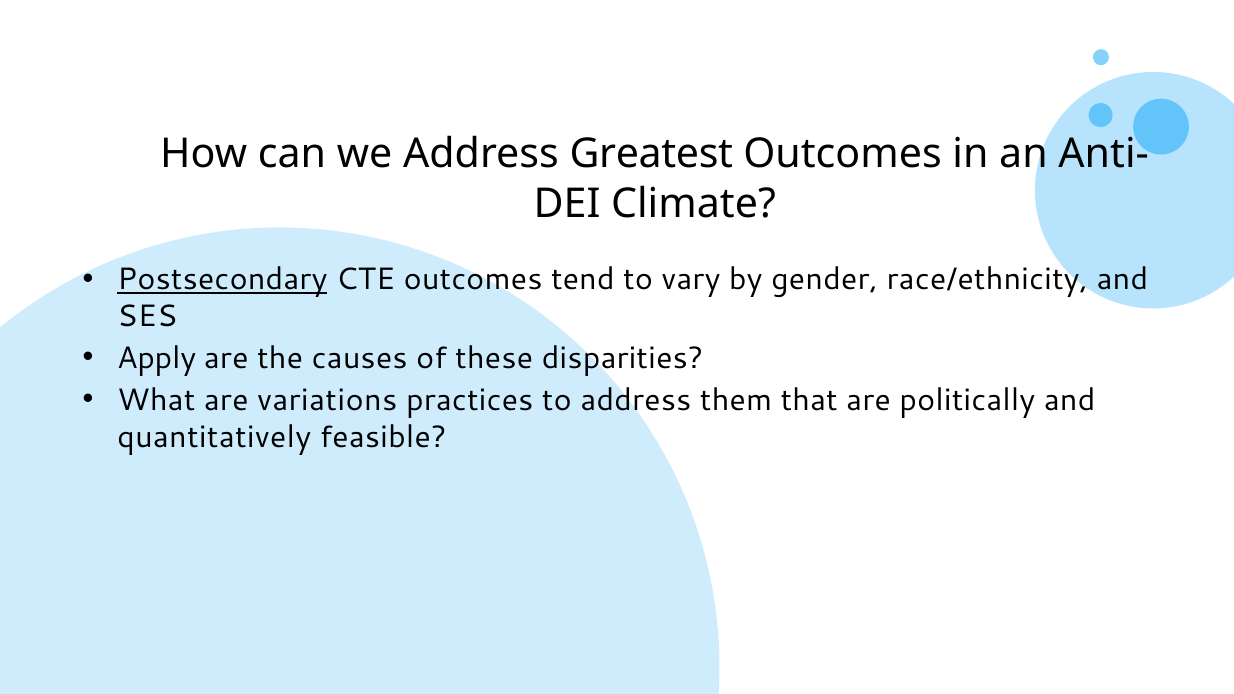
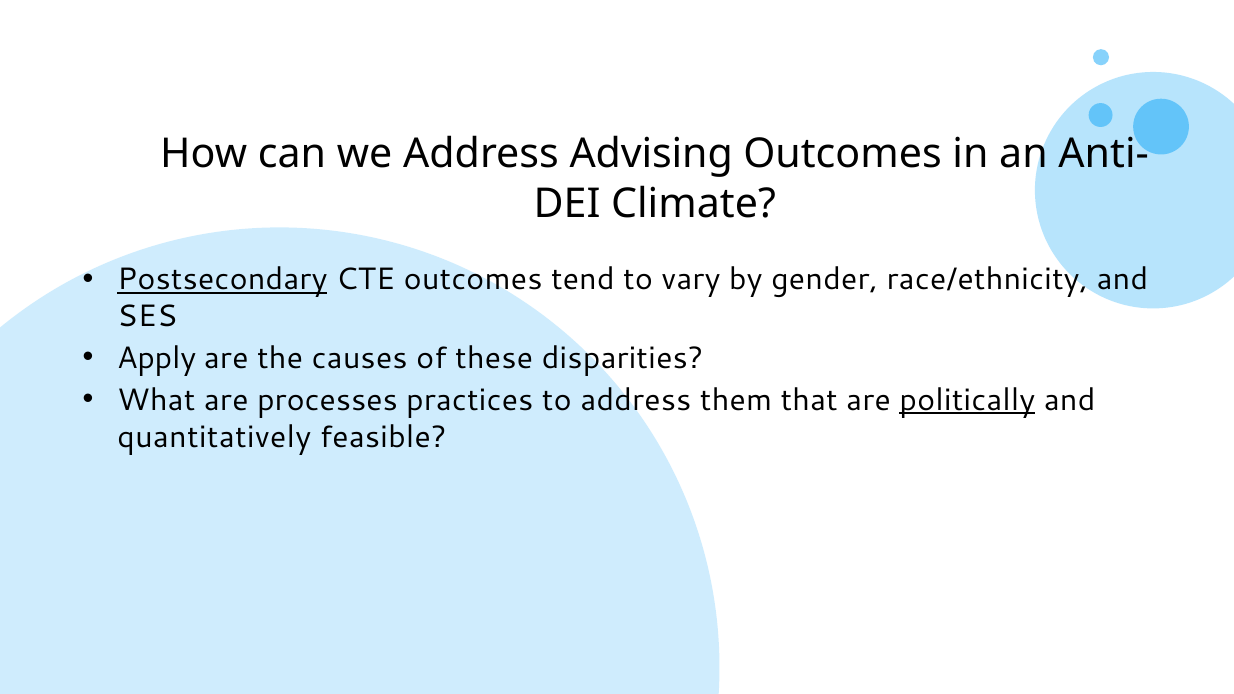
Greatest: Greatest -> Advising (651, 154)
variations: variations -> processes (327, 400)
politically underline: none -> present (967, 400)
